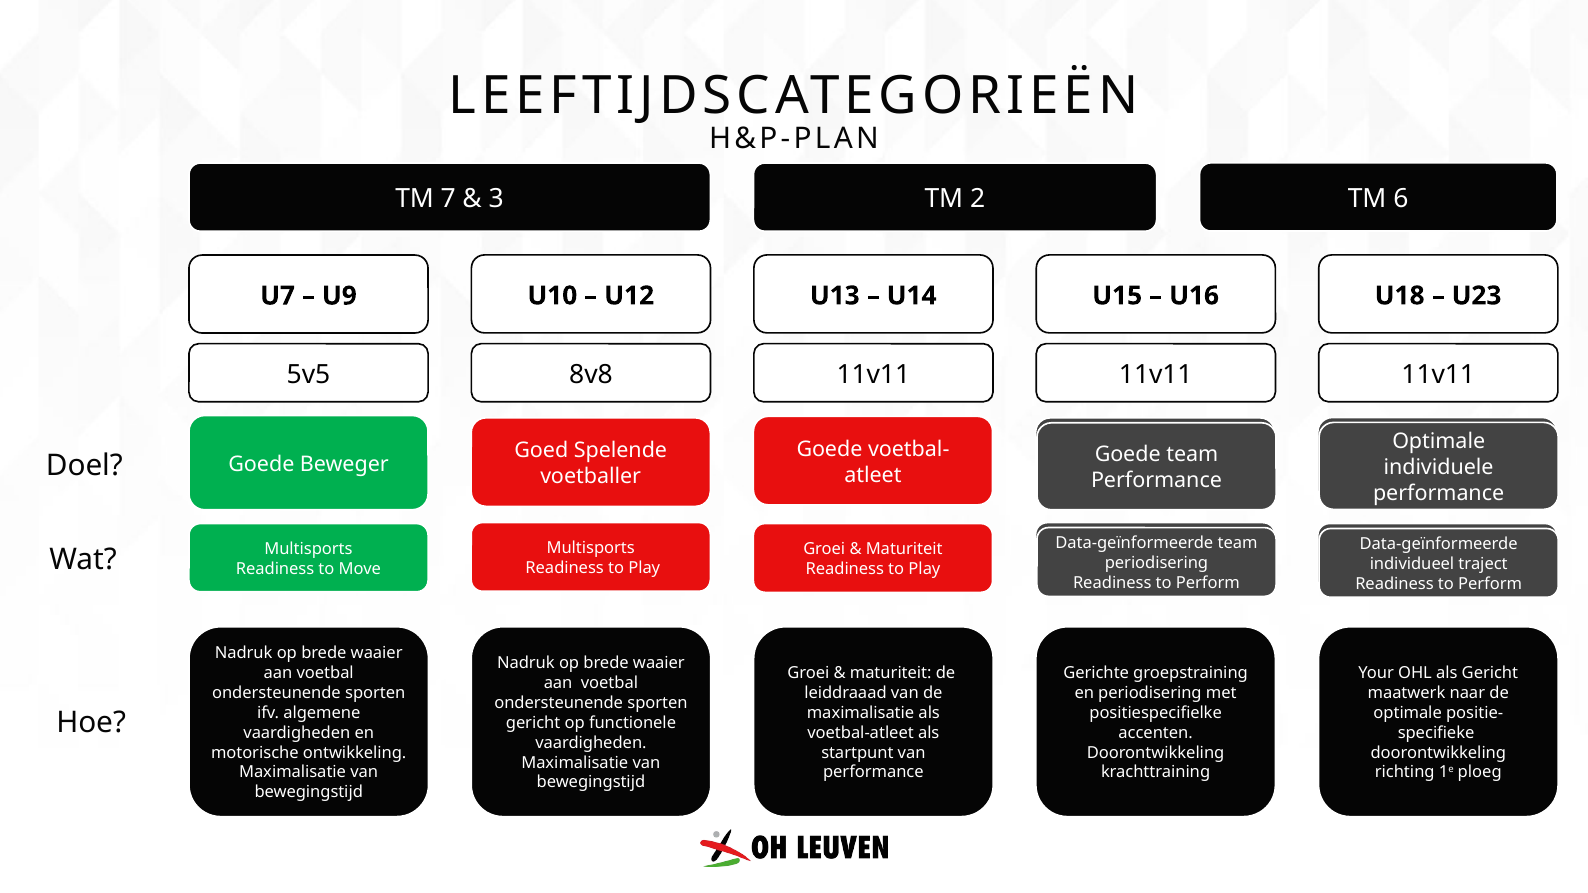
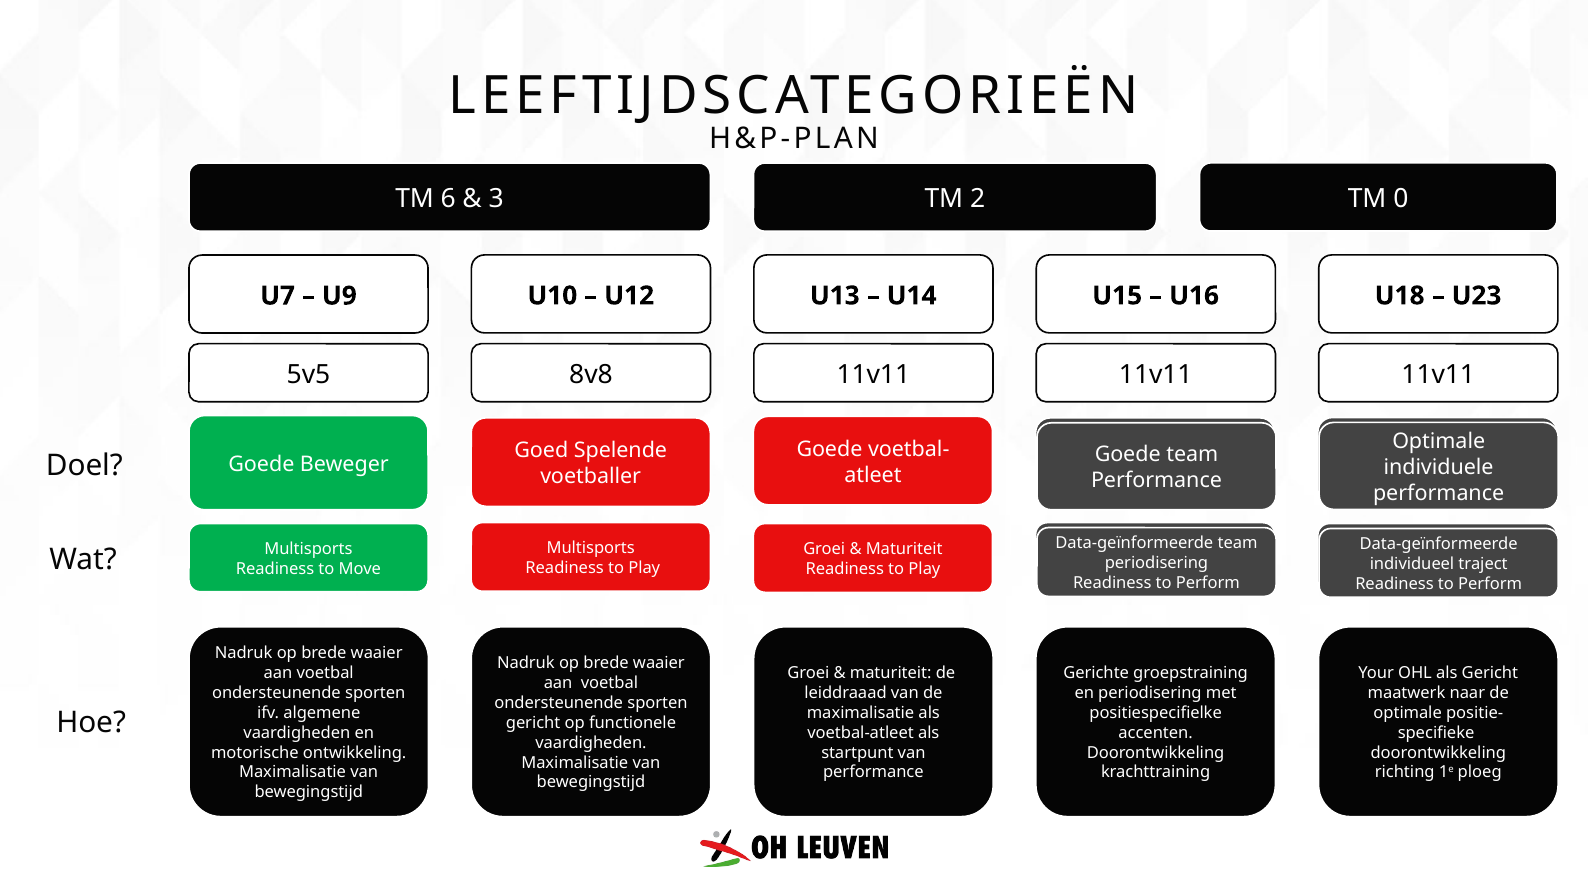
7: 7 -> 6 (448, 199)
6: 6 -> 0 (1401, 199)
